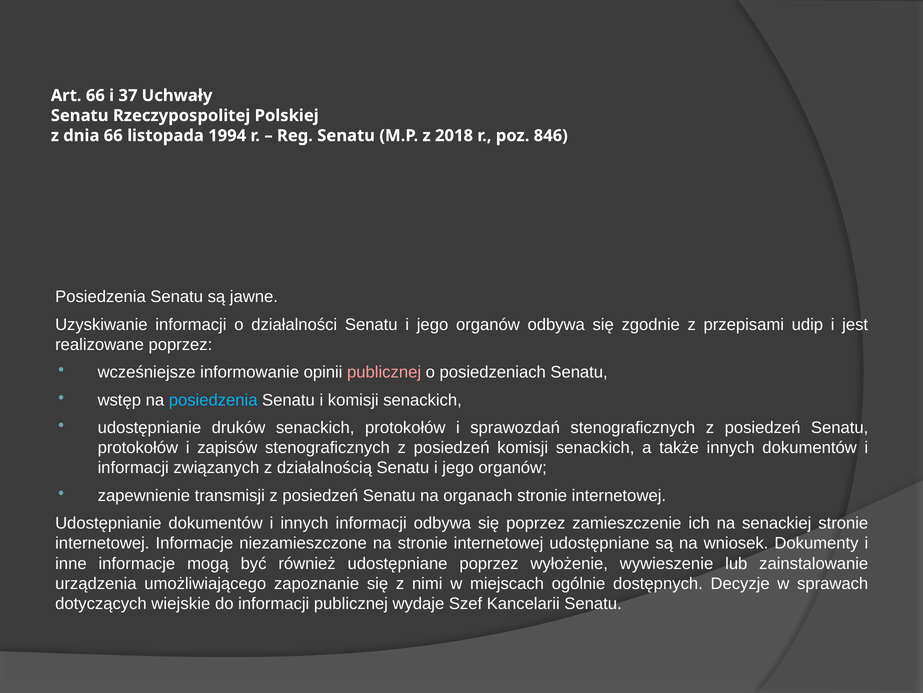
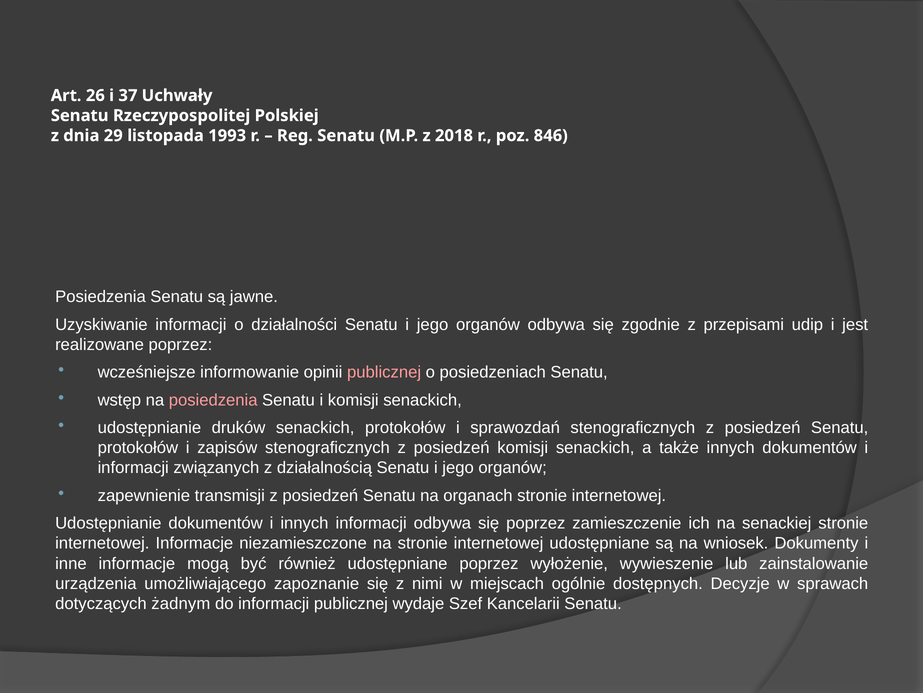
Art 66: 66 -> 26 (95, 95)
dnia 66: 66 -> 29 (113, 135)
1994: 1994 -> 1993 (227, 135)
posiedzenia colour: light blue -> pink (213, 400)
wiejskie: wiejskie -> żadnym (181, 603)
